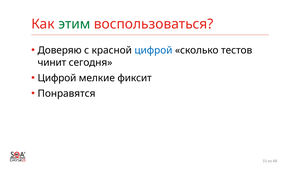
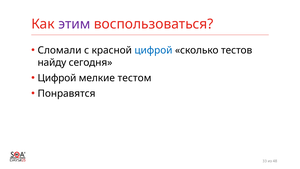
этим colour: green -> purple (74, 24)
Доверяю: Доверяю -> Сломали (60, 50)
чинит: чинит -> найду (52, 62)
фиксит: фиксит -> тестом (135, 78)
